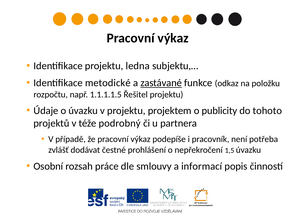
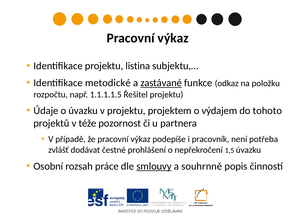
ledna: ledna -> listina (138, 66)
publicity: publicity -> výdajem (219, 111)
podrobný: podrobný -> pozornost (120, 123)
smlouvy underline: none -> present (154, 166)
informací: informací -> souhrnně (202, 166)
